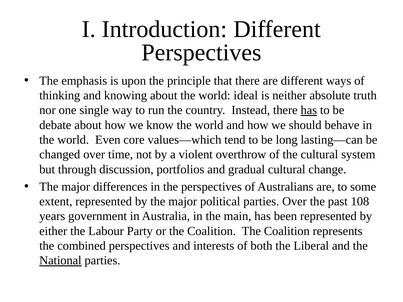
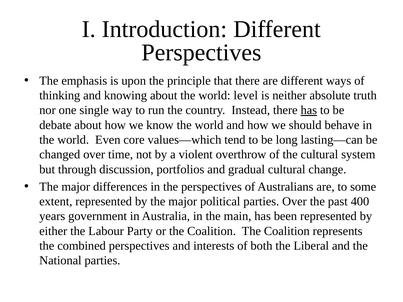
ideal: ideal -> level (246, 96)
108: 108 -> 400 (360, 202)
National underline: present -> none (60, 261)
